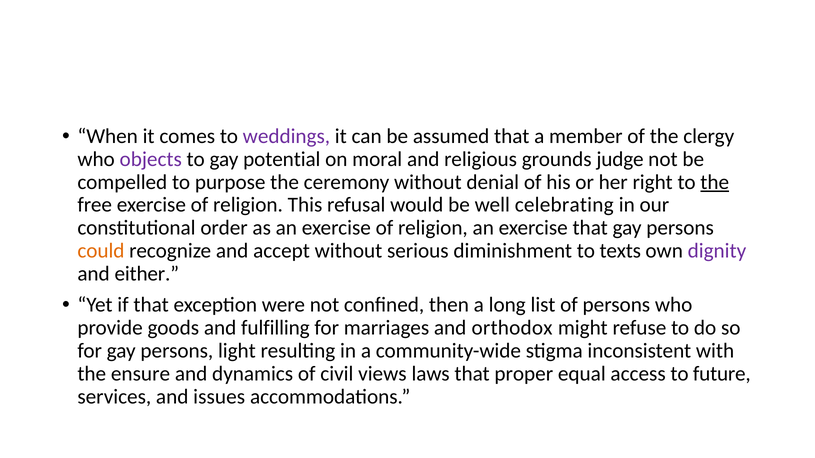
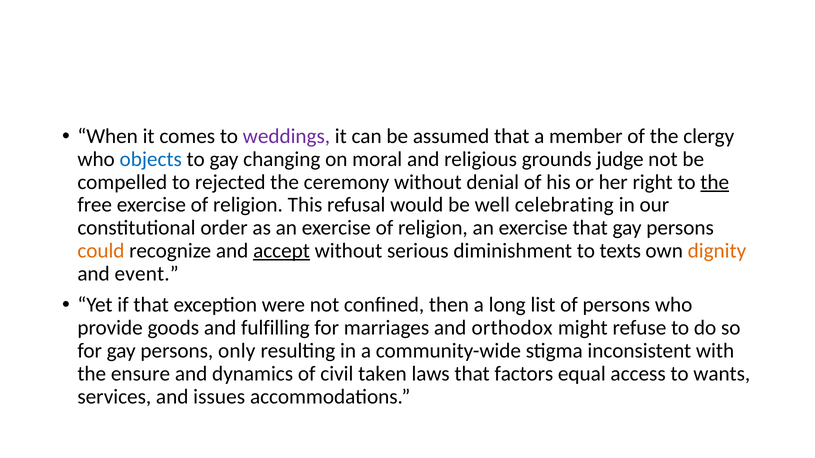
objects colour: purple -> blue (151, 159)
potential: potential -> changing (282, 159)
purpose: purpose -> rejected (230, 182)
accept underline: none -> present (282, 251)
dignity colour: purple -> orange (717, 251)
either: either -> event (147, 274)
light: light -> only (237, 351)
views: views -> taken (382, 374)
proper: proper -> factors (524, 374)
future: future -> wants (722, 374)
